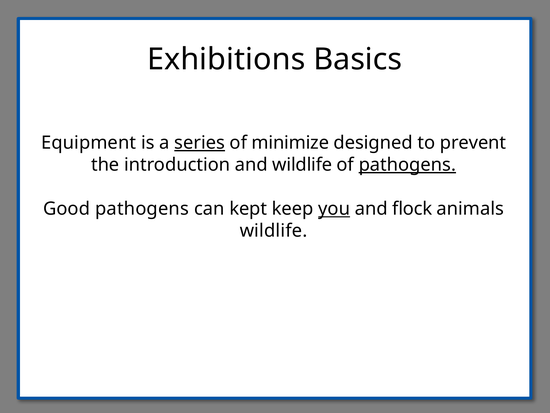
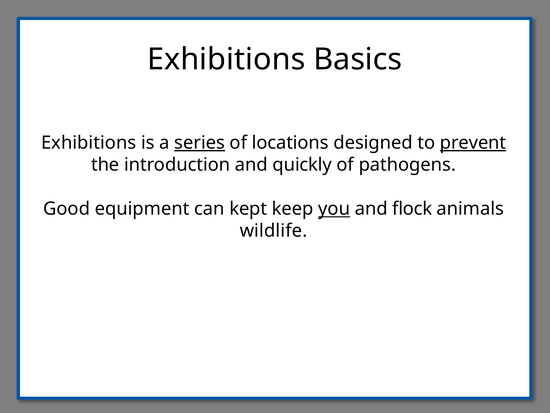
Equipment: Equipment -> Exhibitions (89, 143)
minimize: minimize -> locations (290, 143)
prevent underline: none -> present (473, 143)
and wildlife: wildlife -> quickly (302, 165)
pathogens underline: present -> none (407, 165)
Good pathogens: pathogens -> equipment (142, 209)
